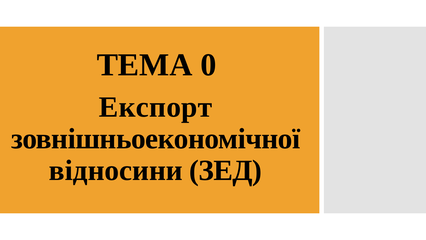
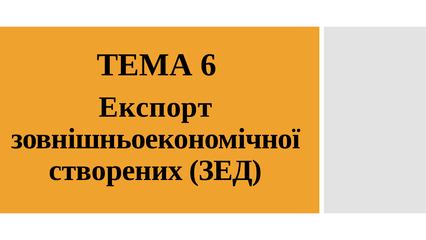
0: 0 -> 6 (208, 65)
відносини: відносини -> створених (116, 170)
